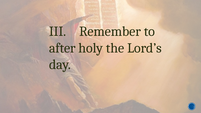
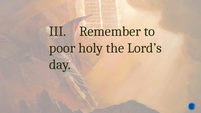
after: after -> poor (62, 48)
